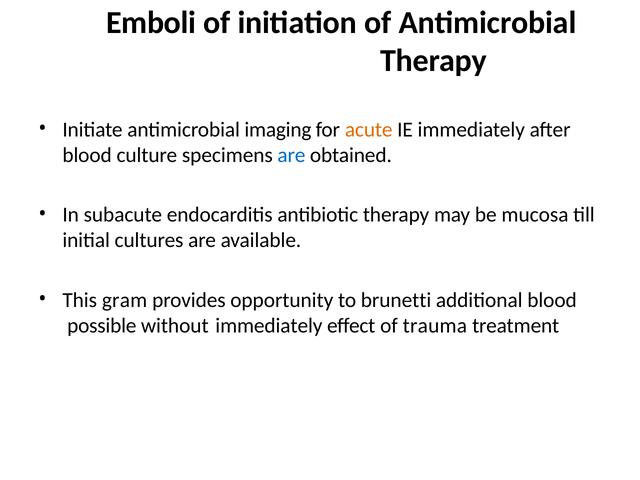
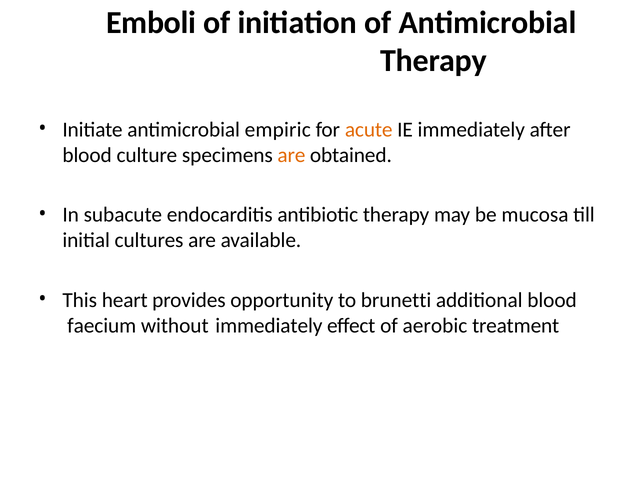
imaging: imaging -> empiric (278, 129)
are colour: blue -> orange (291, 155)
gram: gram -> heart (125, 300)
possible: possible -> faecium (102, 326)
trauma: trauma -> aerobic (435, 326)
